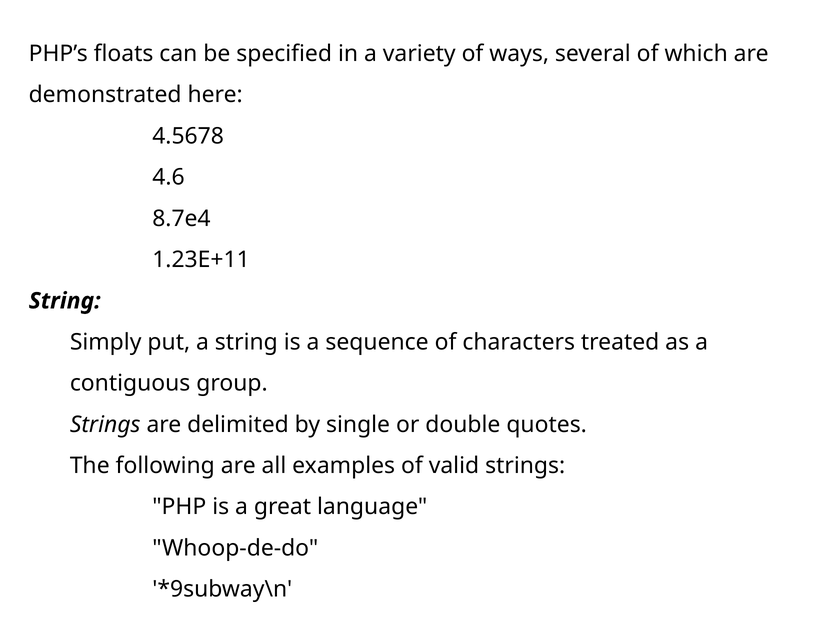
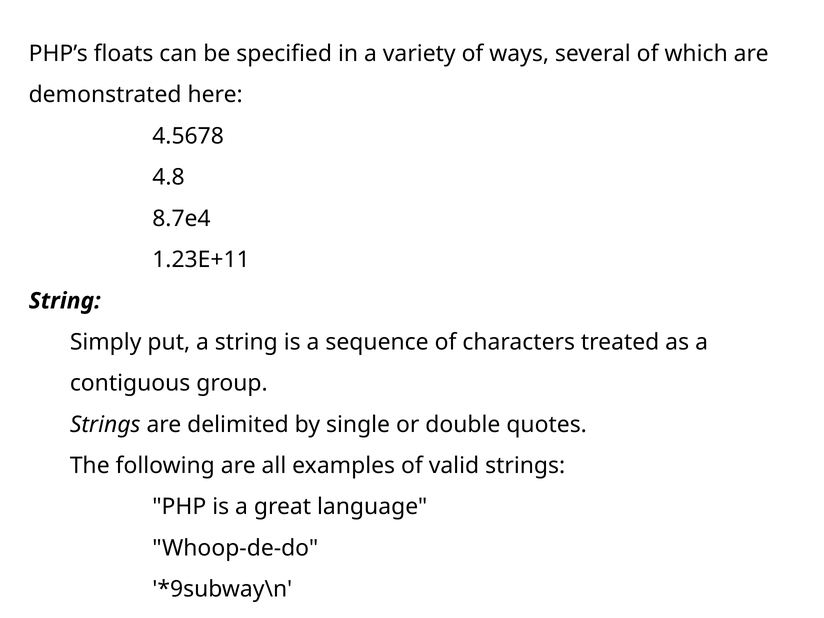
4.6: 4.6 -> 4.8 (168, 177)
